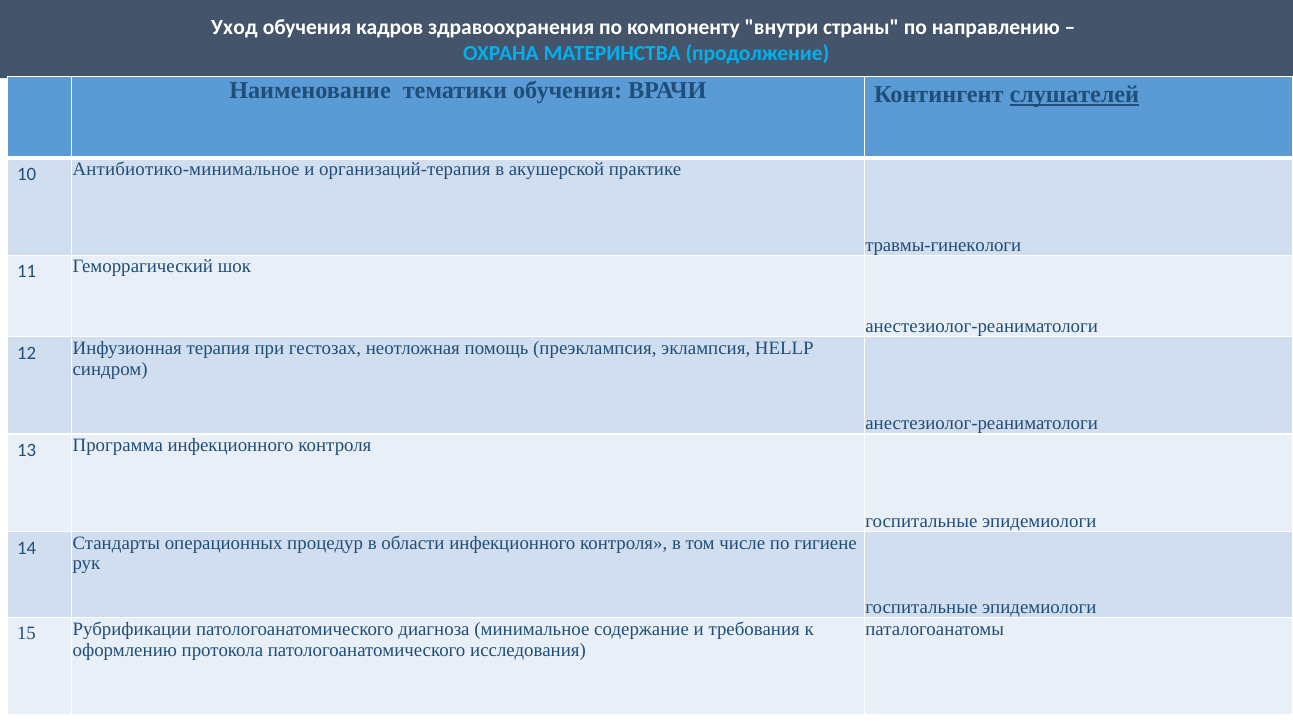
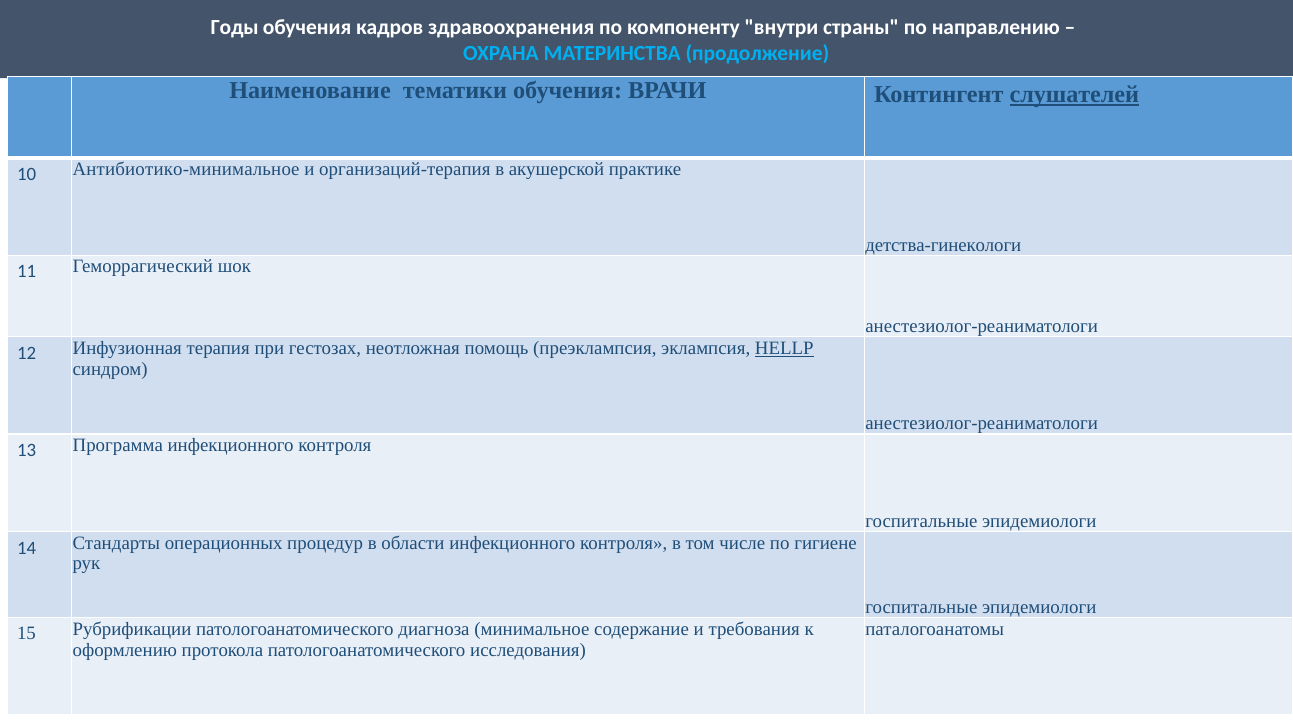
Уход: Уход -> Годы (235, 28)
травмы-гинекологи: травмы-гинекологи -> детства-гинекологи (943, 245)
HELLP underline: none -> present (784, 348)
